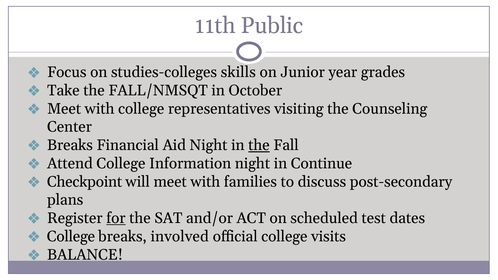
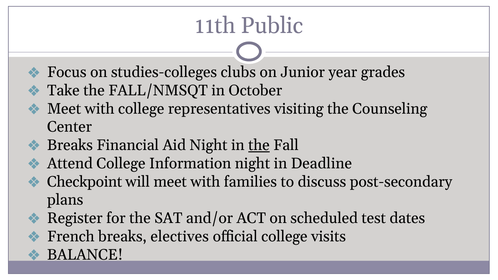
skills: skills -> clubs (238, 72)
Continue: Continue -> Deadline (321, 164)
for underline: present -> none (116, 218)
College: College -> French (71, 237)
involved: involved -> electives (180, 237)
